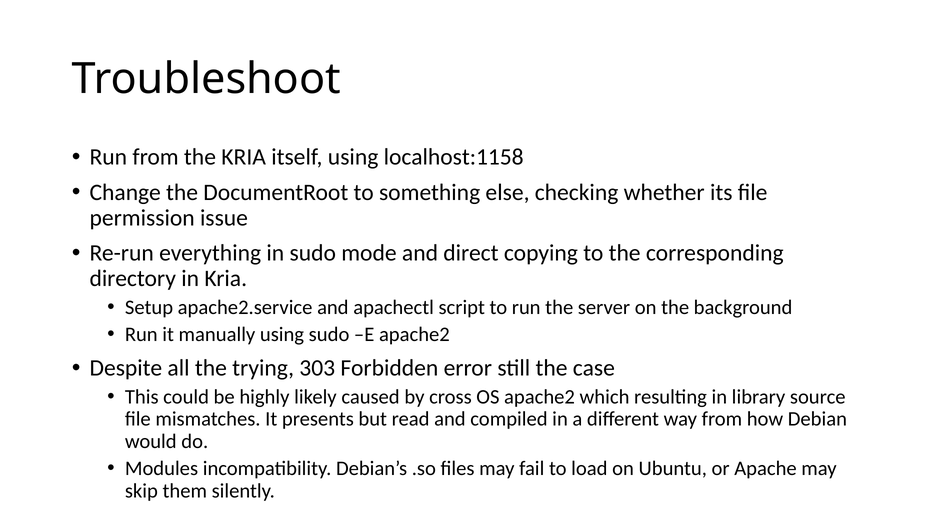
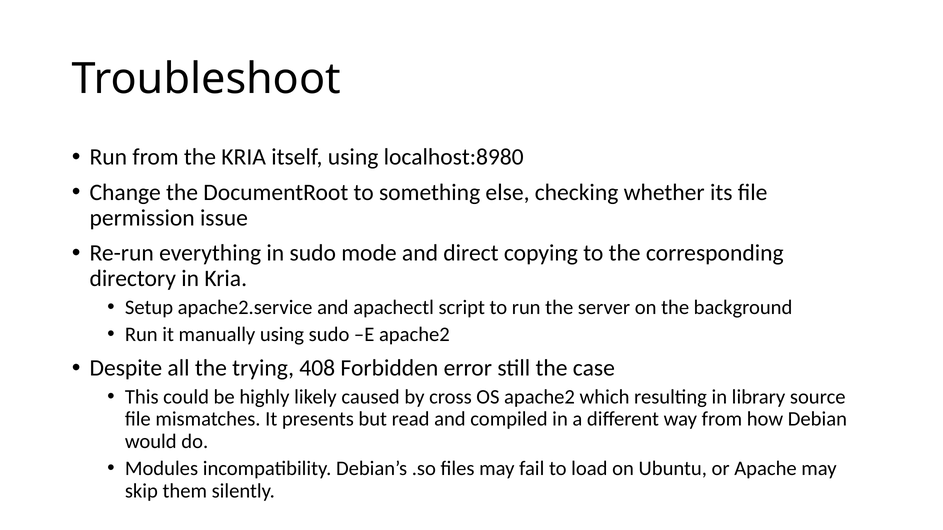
localhost:1158: localhost:1158 -> localhost:8980 (454, 157)
303: 303 -> 408 (317, 368)
